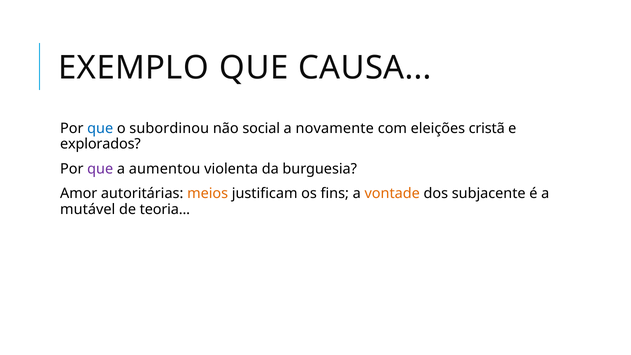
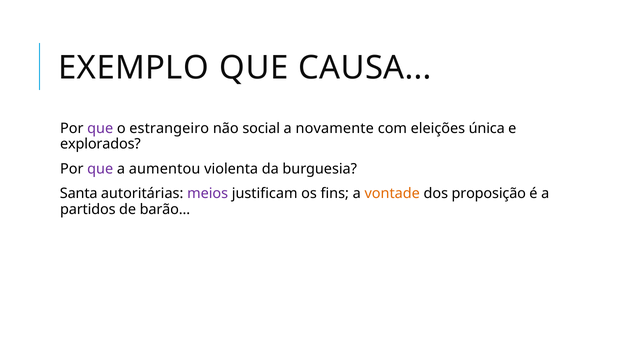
que colour: blue -> purple (100, 128)
subordinou: subordinou -> estrangeiro (169, 128)
cristã: cristã -> única (487, 128)
Amor: Amor -> Santa (79, 194)
meios colour: orange -> purple (208, 194)
subjacente: subjacente -> proposição (489, 194)
mutável: mutável -> partidos (88, 209)
teoria: teoria -> barão (165, 209)
